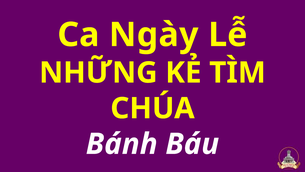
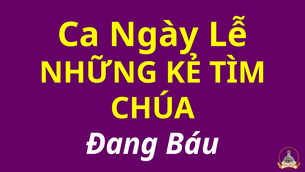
Bánh: Bánh -> Đang (122, 144)
